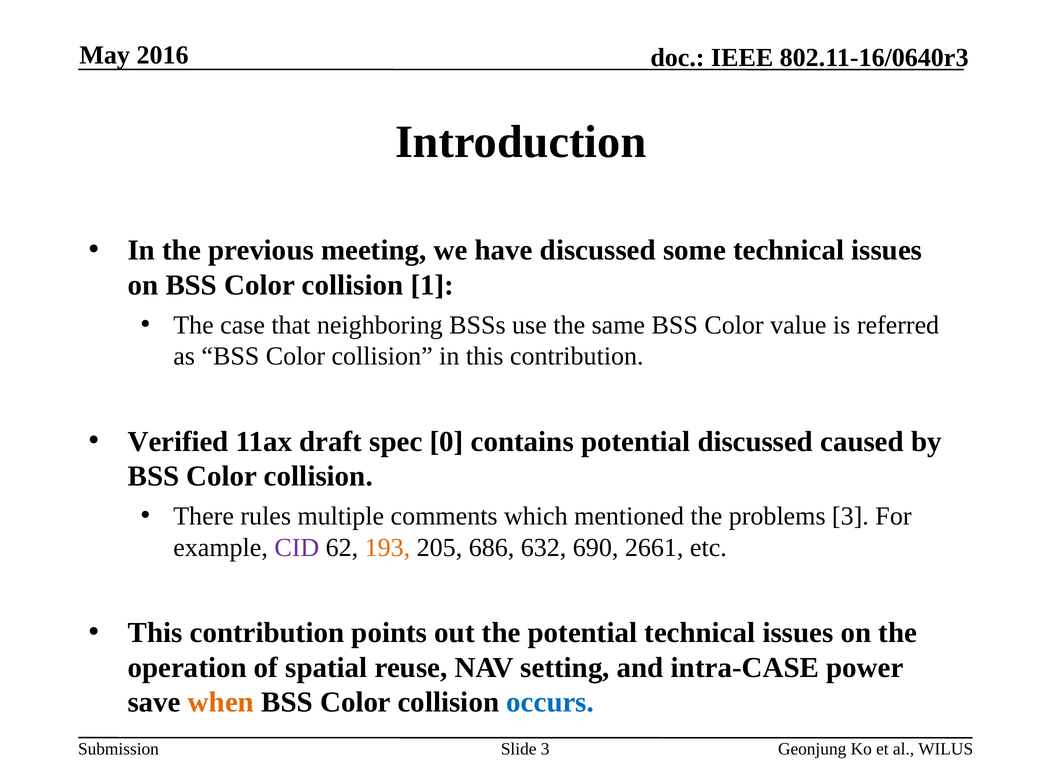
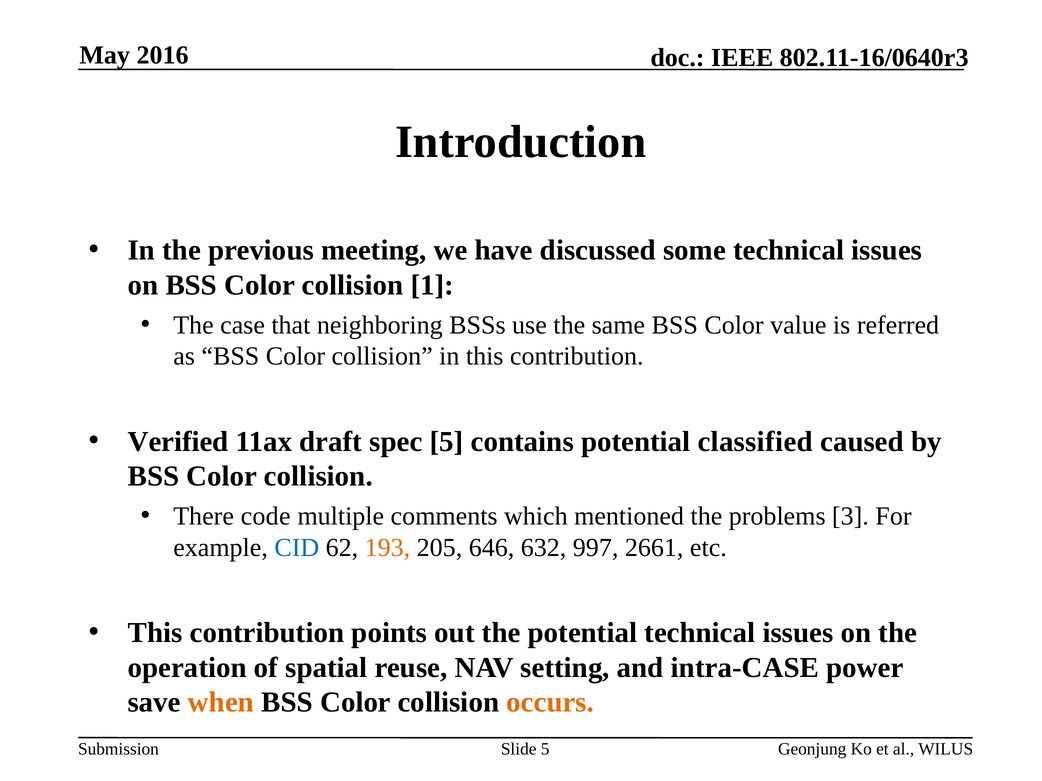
spec 0: 0 -> 5 (447, 442)
potential discussed: discussed -> classified (755, 442)
rules: rules -> code (266, 517)
CID colour: purple -> blue (297, 548)
686: 686 -> 646 (492, 548)
690: 690 -> 997 (596, 548)
occurs colour: blue -> orange (550, 703)
Slide 3: 3 -> 5 (545, 750)
